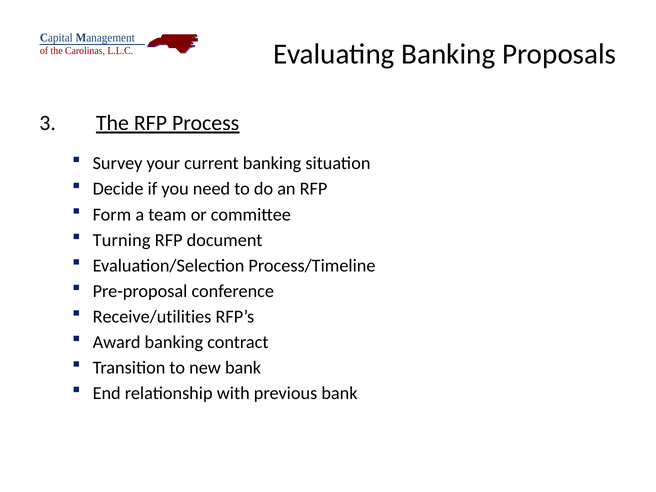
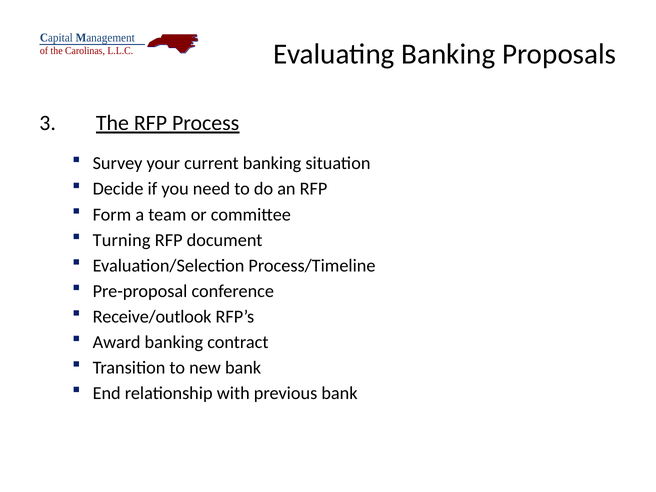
Receive/utilities: Receive/utilities -> Receive/outlook (152, 317)
